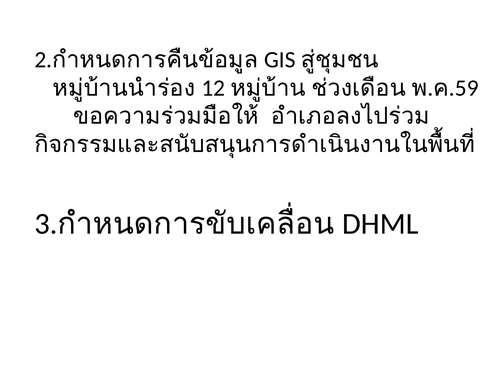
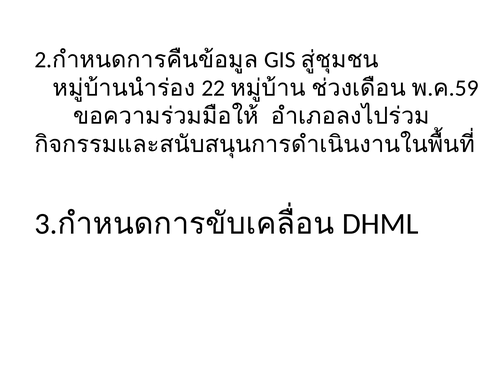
12: 12 -> 22 (213, 88)
